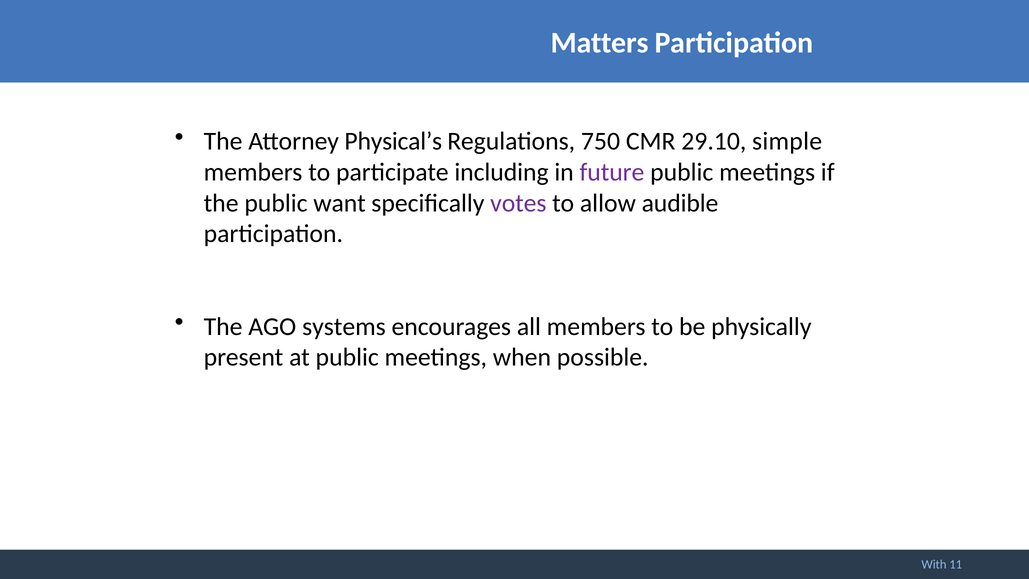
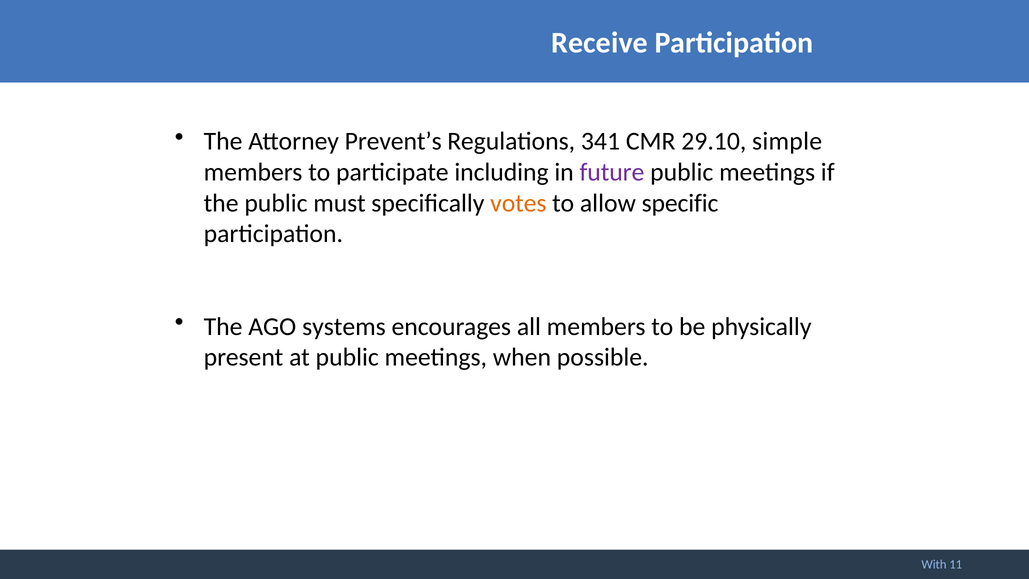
Matters: Matters -> Receive (600, 43)
Physical’s: Physical’s -> Prevent’s (393, 141)
750: 750 -> 341 (600, 141)
want: want -> must (340, 203)
votes colour: purple -> orange (518, 203)
audible: audible -> specific (680, 203)
